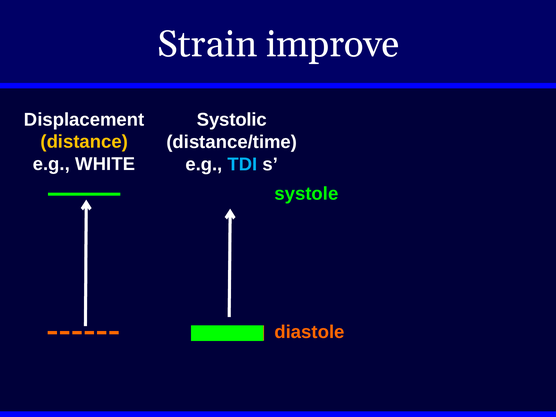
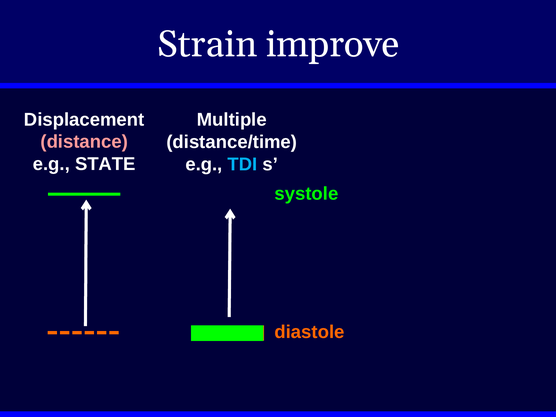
Systolic: Systolic -> Multiple (232, 120)
distance colour: yellow -> pink (84, 142)
WHITE: WHITE -> STATE (105, 164)
